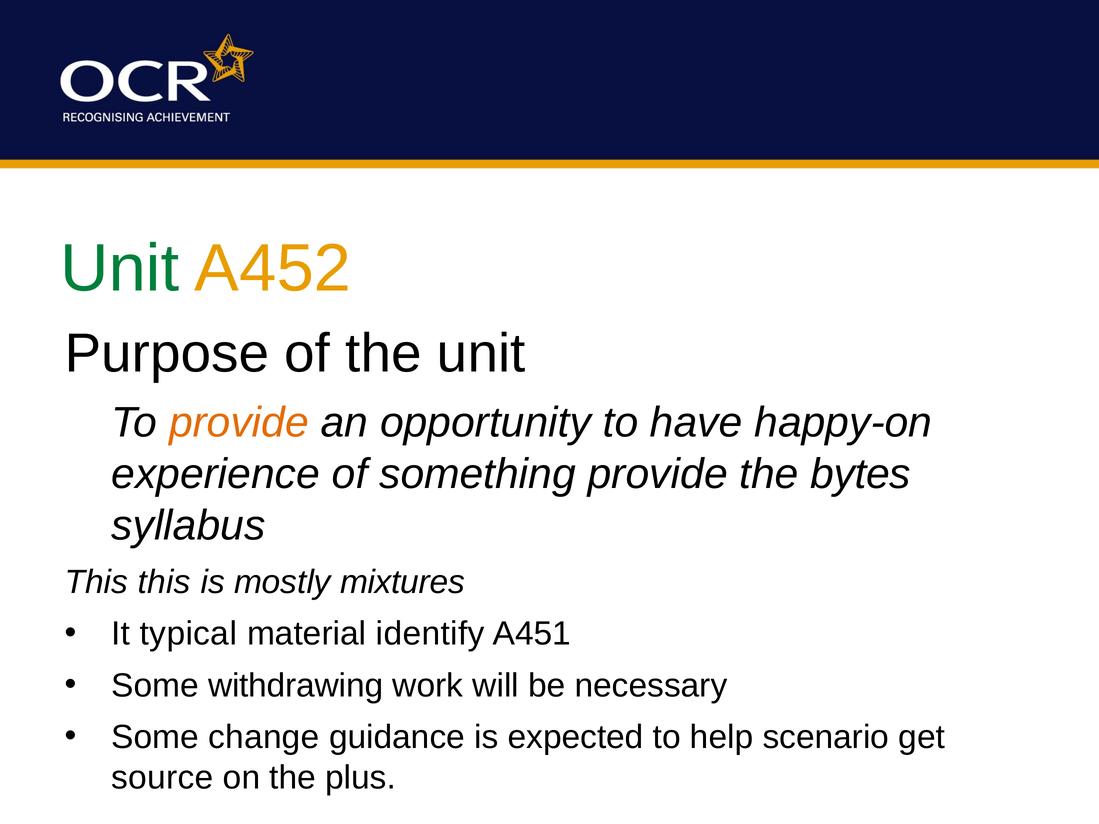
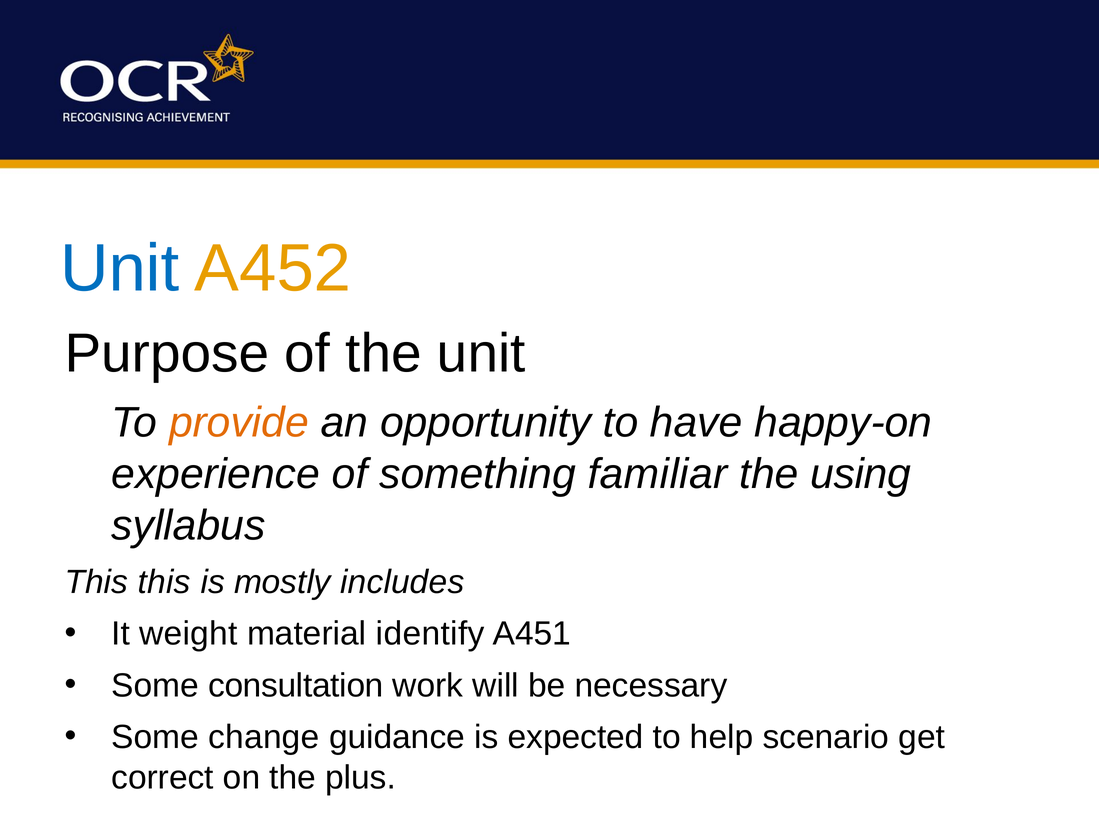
Unit colour: green -> blue (120, 269)
something provide: provide -> familiar (658, 474)
bytes: bytes -> using (861, 474)
mixtures: mixtures -> includes (402, 582)
typical: typical -> weight (188, 634)
withdrawing: withdrawing -> consultation (296, 686)
source: source -> correct (163, 778)
